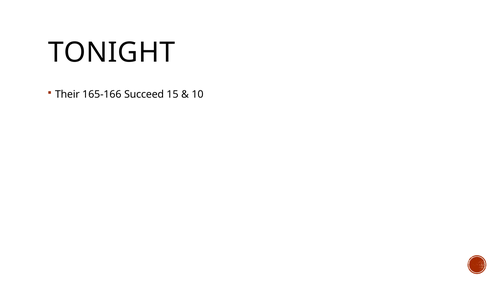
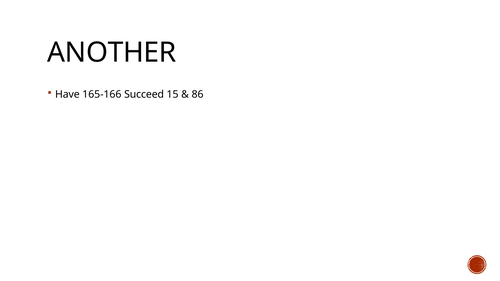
TONIGHT: TONIGHT -> ANOTHER (112, 53)
Their: Their -> Have (67, 94)
10: 10 -> 86 (198, 94)
